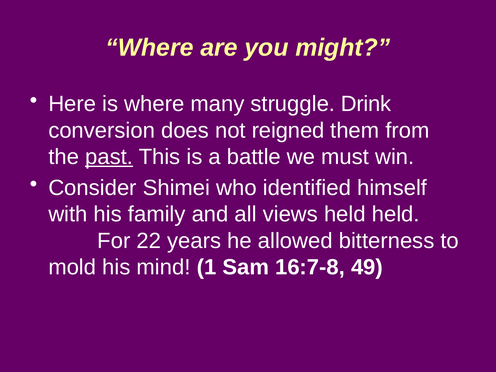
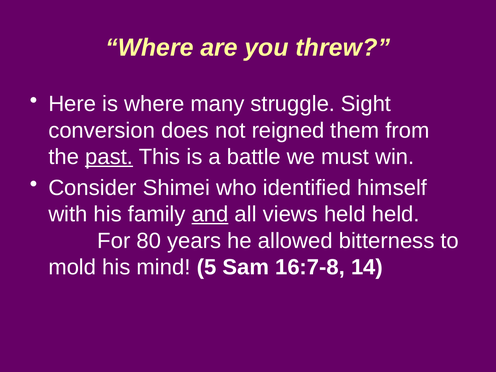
might: might -> threw (343, 48)
Drink: Drink -> Sight (366, 104)
and underline: none -> present (210, 214)
22: 22 -> 80 (149, 241)
1: 1 -> 5 (207, 267)
49: 49 -> 14 (367, 267)
